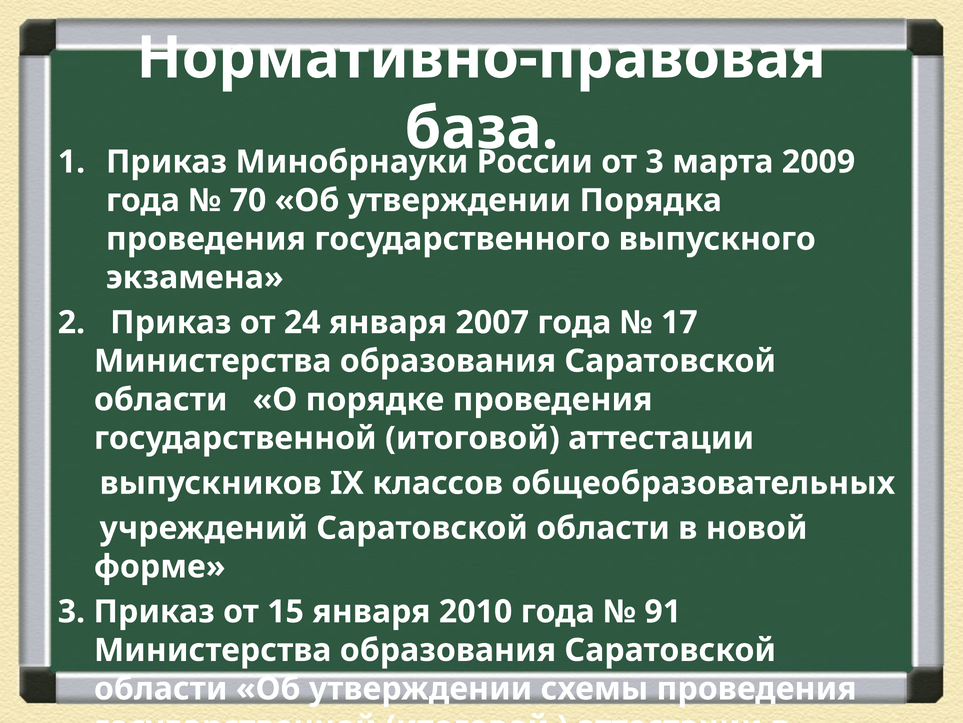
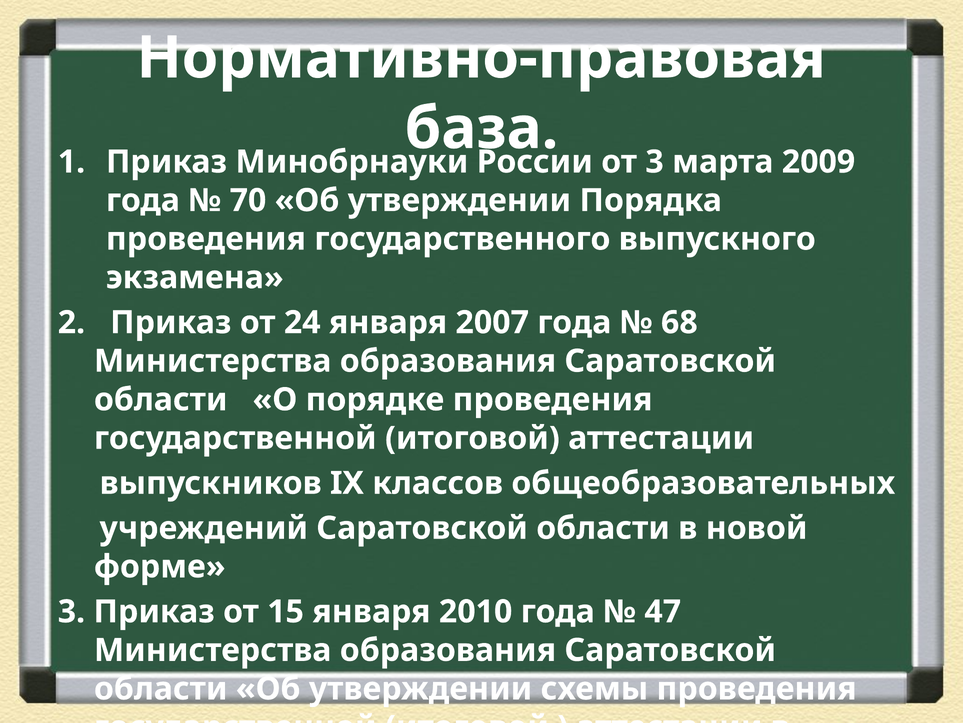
17: 17 -> 68 (679, 322)
91: 91 -> 47 (663, 611)
